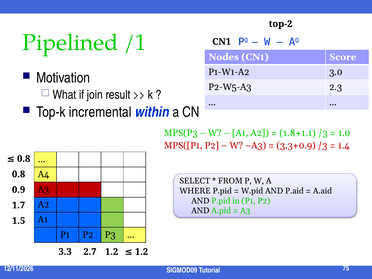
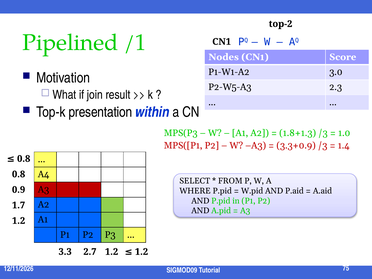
incremental: incremental -> presentation (100, 112)
1.8+1.1: 1.8+1.1 -> 1.8+1.3 (298, 133)
1.5: 1.5 -> 1.2 (19, 221)
